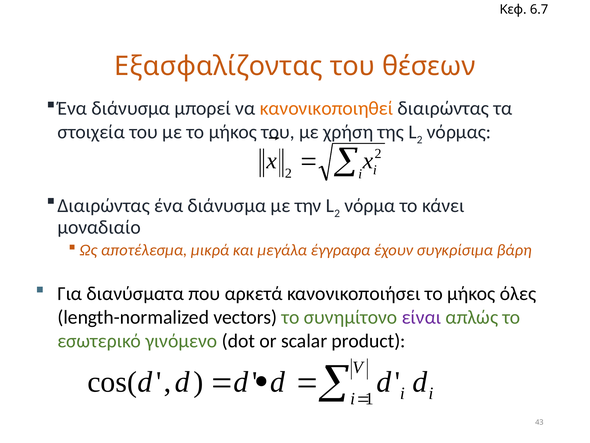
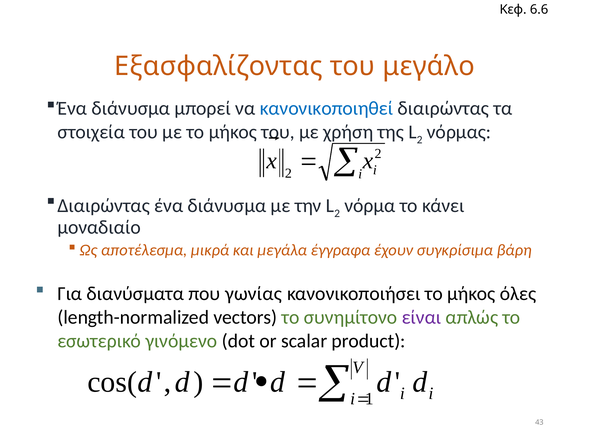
6.7: 6.7 -> 6.6 (539, 10)
θέσεων: θέσεων -> μεγάλο (429, 66)
κανονικοποιηθεί colour: orange -> blue (326, 108)
αρκετά: αρκετά -> γωνίας (254, 293)
